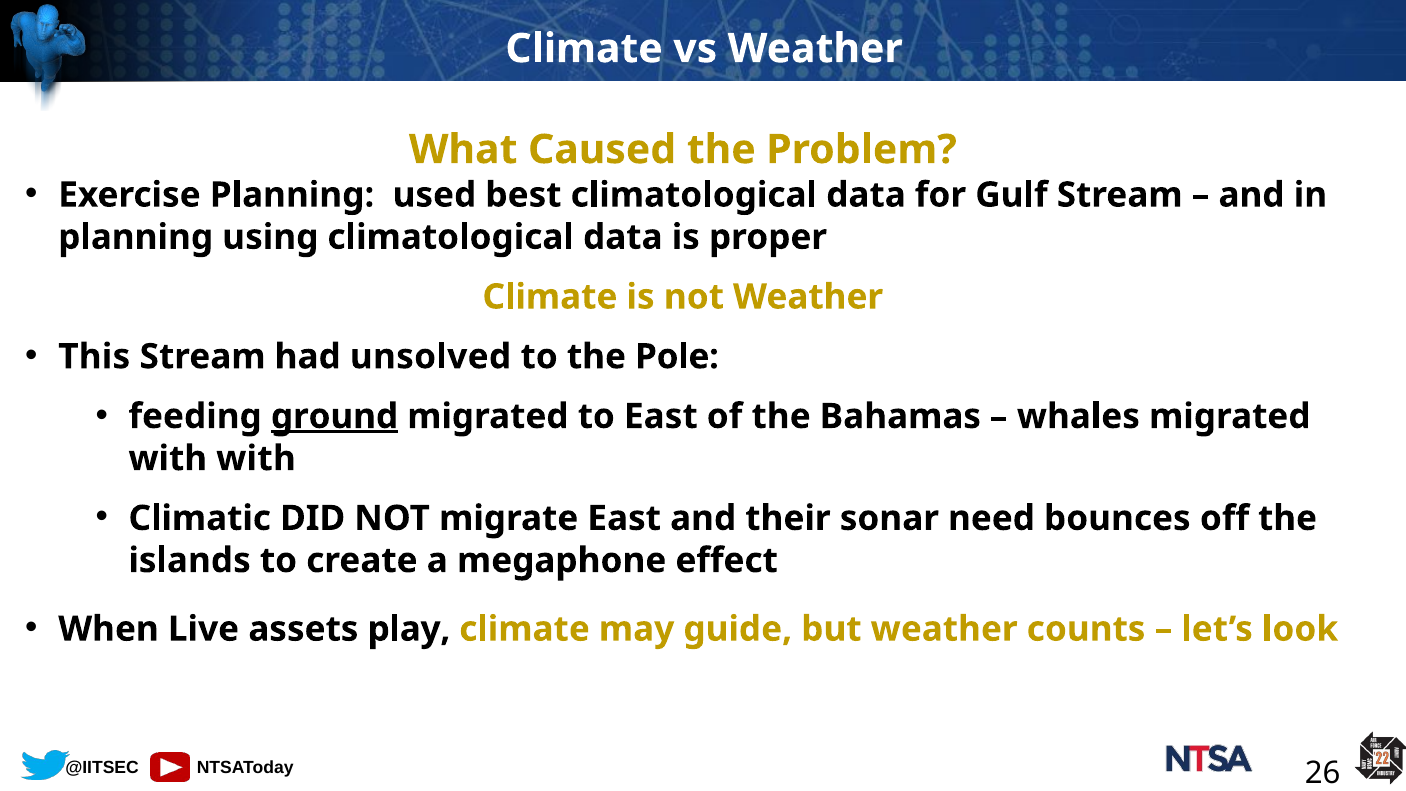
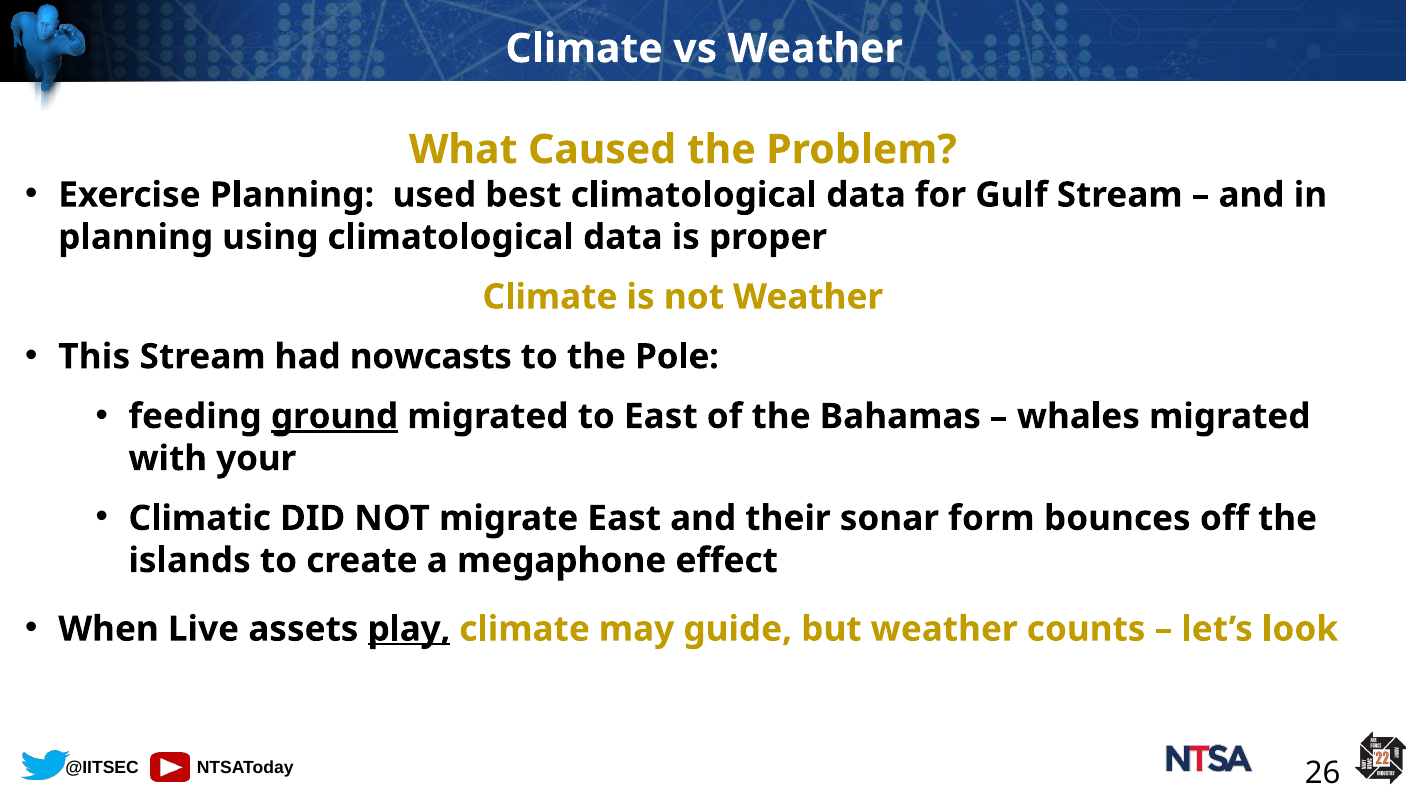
unsolved: unsolved -> nowcasts (431, 357)
with with: with -> your (256, 459)
need: need -> form (991, 518)
play underline: none -> present (409, 629)
